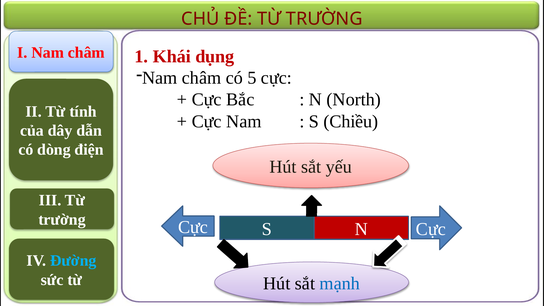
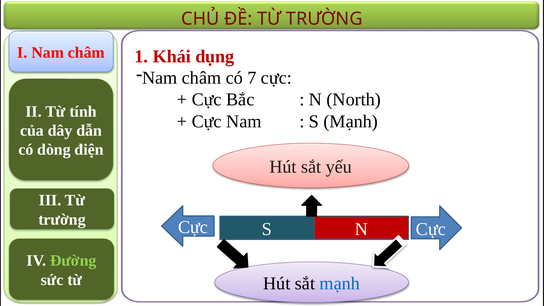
5: 5 -> 7 (252, 78)
S Chiều: Chiều -> Mạnh (351, 121)
Đường colour: light blue -> light green (73, 261)
